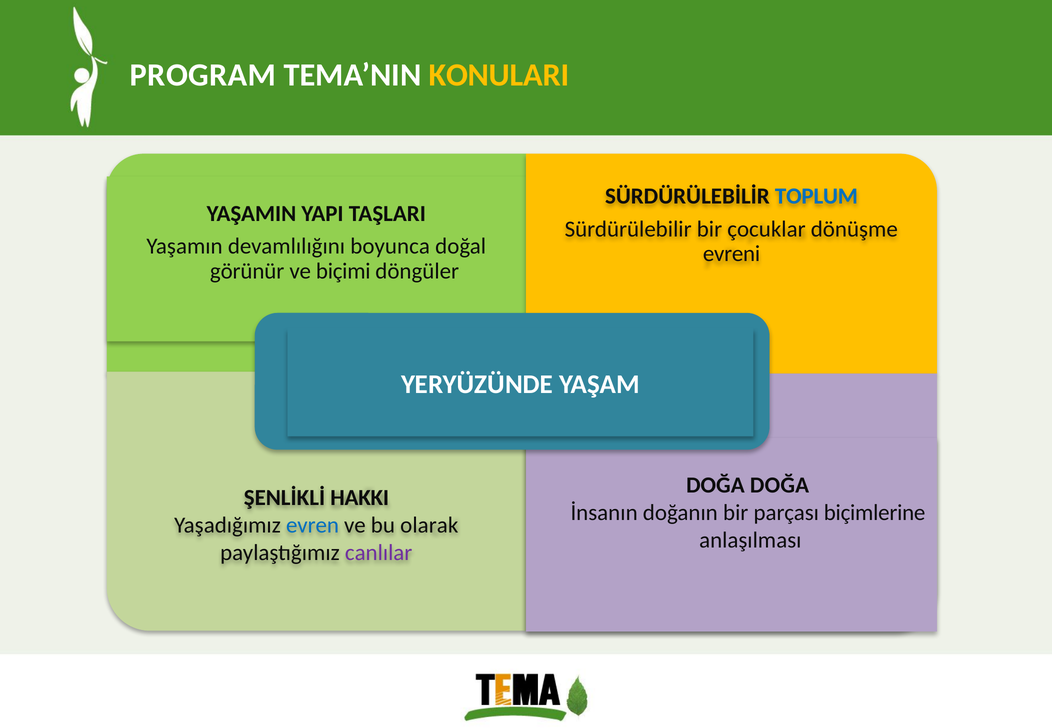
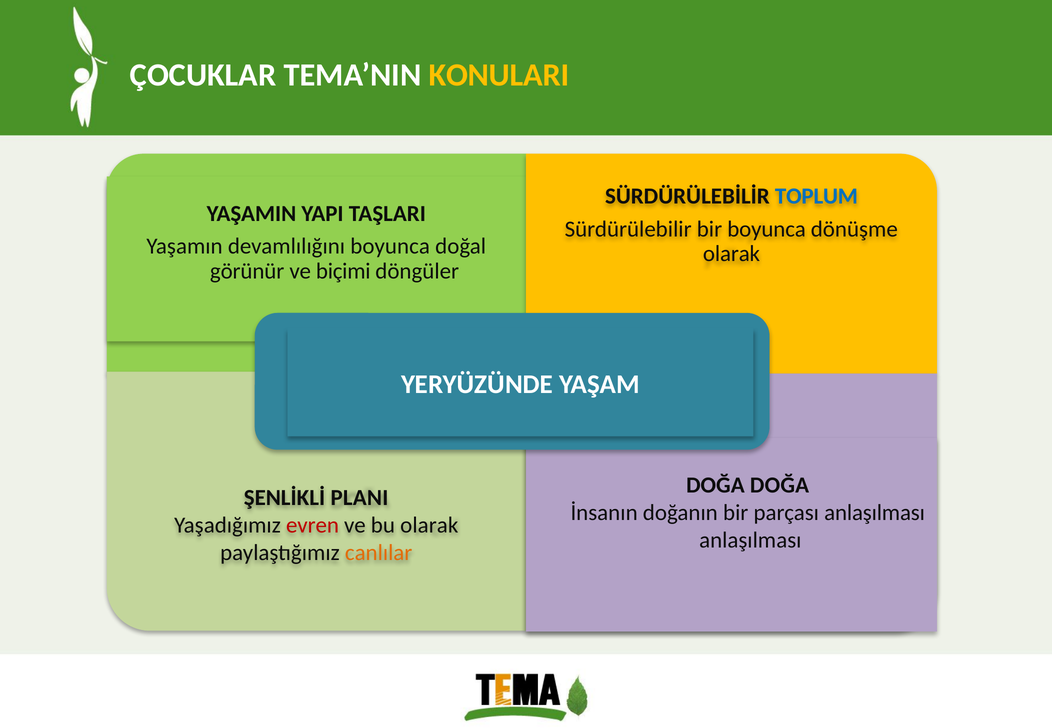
PROGRAM: PROGRAM -> ÇOCUKLAR (203, 75)
bir çocuklar: çocuklar -> boyunca (767, 229)
evreni: evreni -> olarak (731, 254)
HAKKI: HAKKI -> PLANI (359, 498)
parçası biçimlerine: biçimlerine -> anlaşılması (875, 513)
evren colour: blue -> red (312, 526)
canlılar colour: purple -> orange (379, 553)
